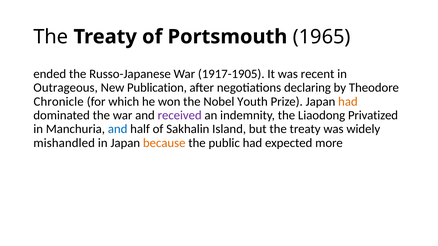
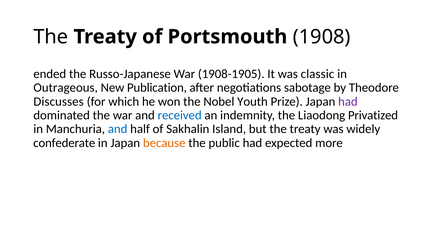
1965: 1965 -> 1908 (322, 37)
1917-1905: 1917-1905 -> 1908-1905 (231, 74)
recent: recent -> classic (318, 74)
declaring: declaring -> sabotage (307, 88)
Chronicle: Chronicle -> Discusses (59, 102)
had colour: orange -> purple (348, 102)
received colour: purple -> blue (180, 115)
mishandled: mishandled -> confederate (64, 143)
